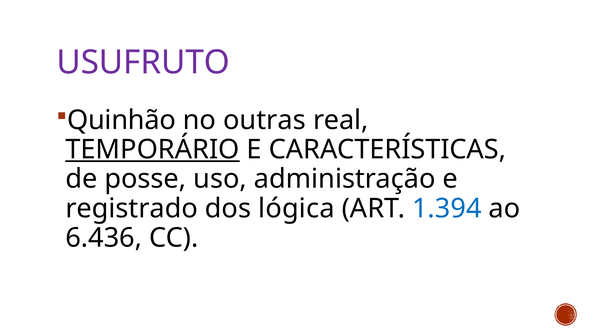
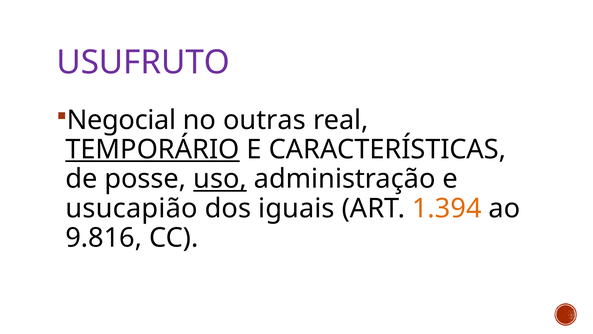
Quinhão: Quinhão -> Negocial (122, 120)
uso underline: none -> present (220, 179)
registrado: registrado -> usucapião (132, 208)
lógica: lógica -> iguais (296, 208)
1.394 colour: blue -> orange (447, 208)
6.436: 6.436 -> 9.816 (104, 238)
